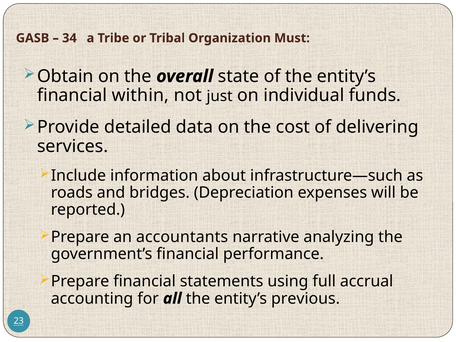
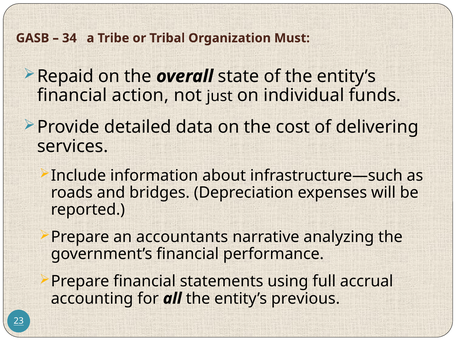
Obtain: Obtain -> Repaid (65, 76)
within: within -> action (140, 95)
